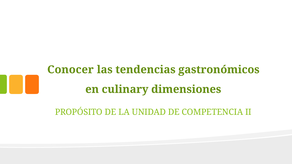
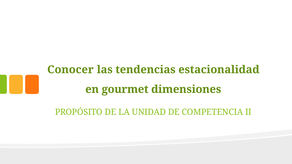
gastronómicos: gastronómicos -> estacionalidad (219, 70)
culinary: culinary -> gourmet (125, 89)
